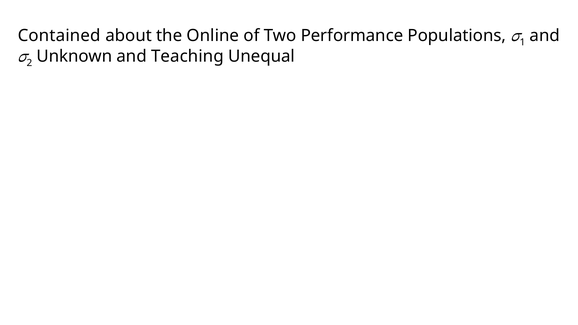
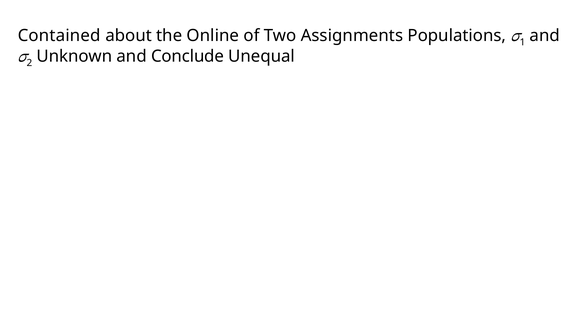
Performance: Performance -> Assignments (352, 36)
Teaching: Teaching -> Conclude (188, 56)
